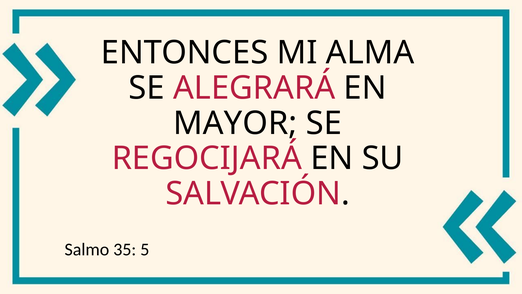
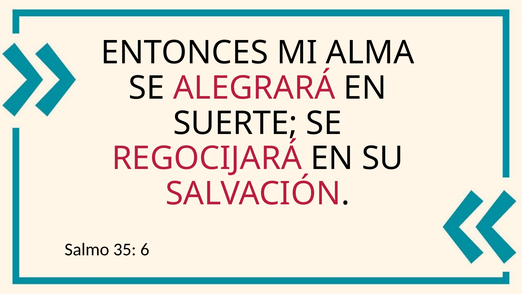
MAYOR: MAYOR -> SUERTE (235, 123)
5: 5 -> 6 (145, 249)
